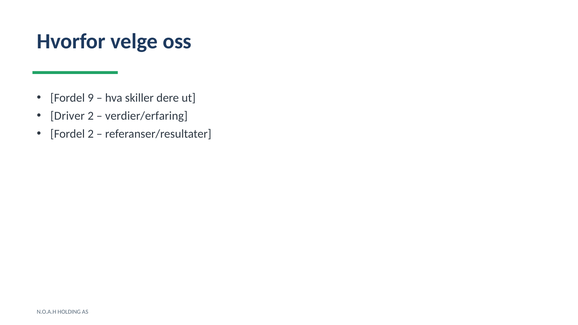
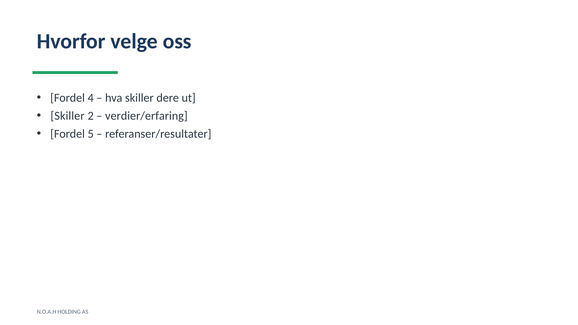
9: 9 -> 4 (91, 98)
Driver: Driver -> Skiller (68, 116)
Fordel 2: 2 -> 5 (91, 134)
